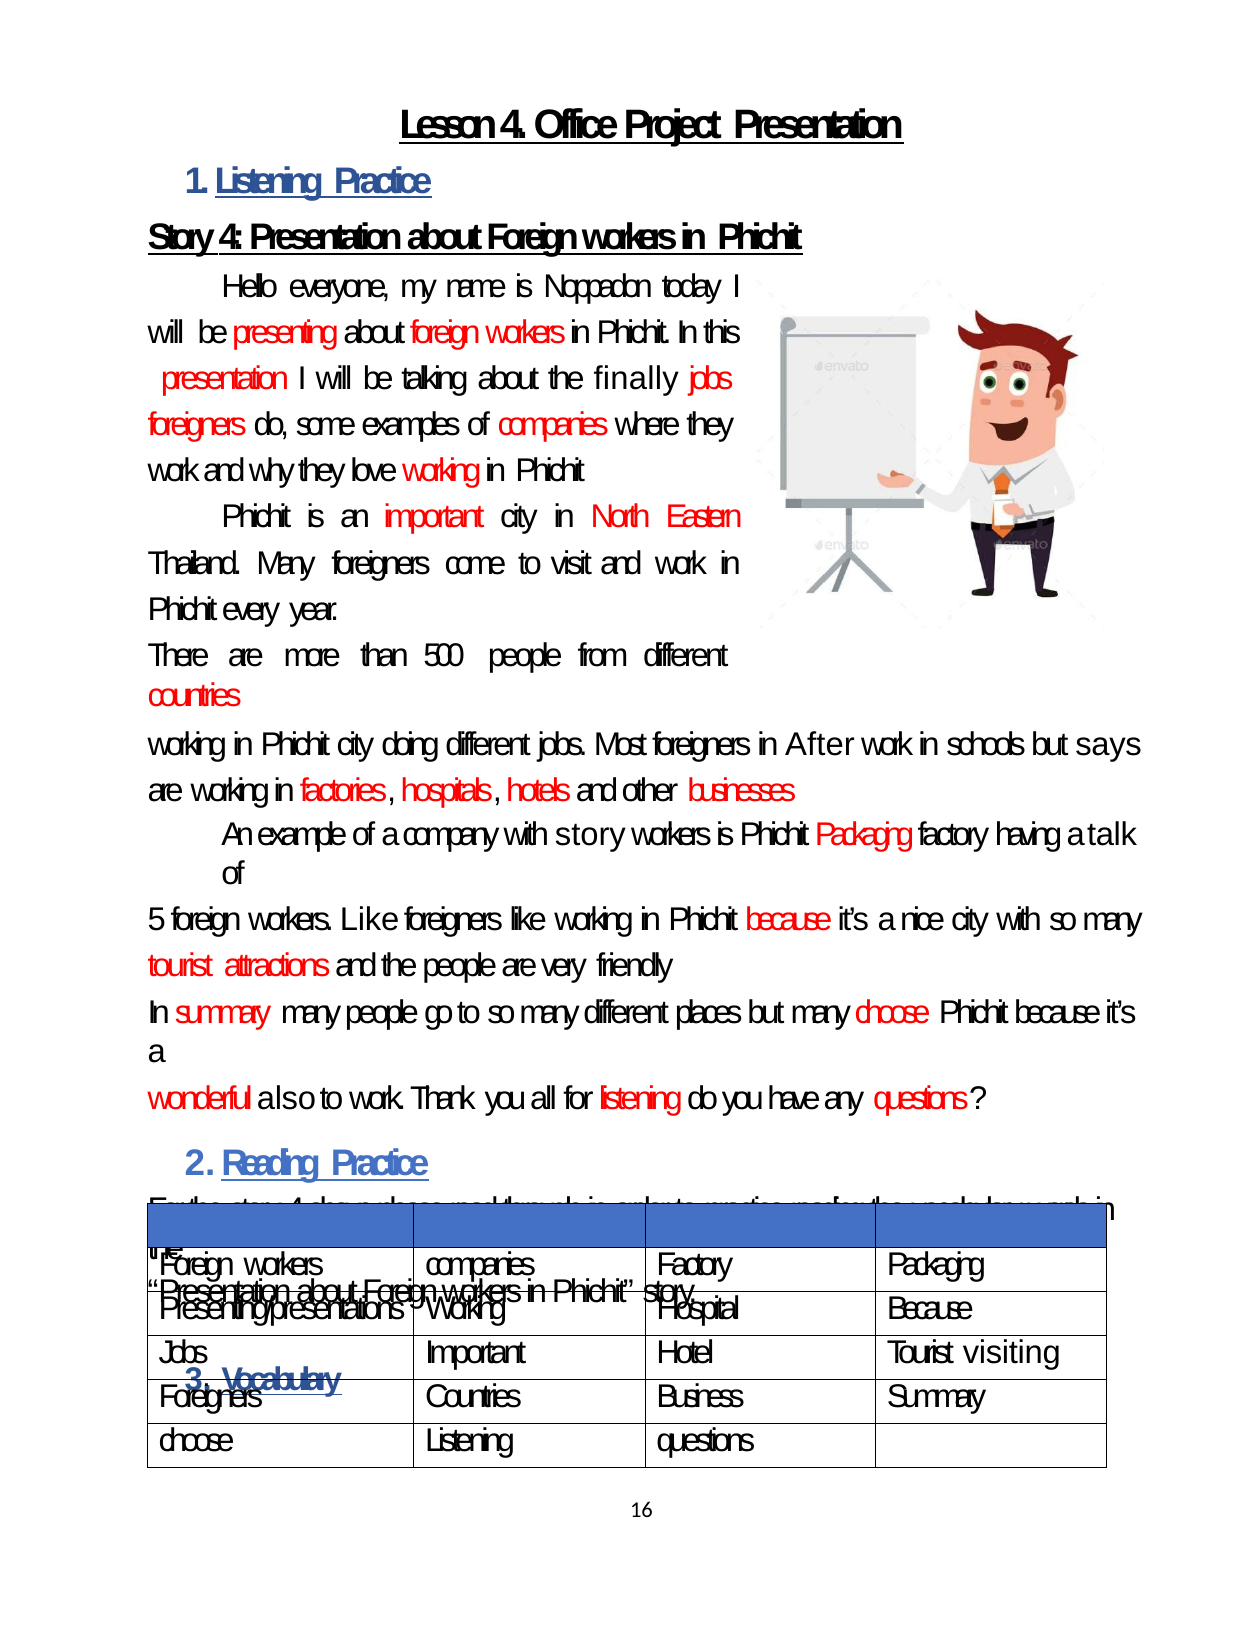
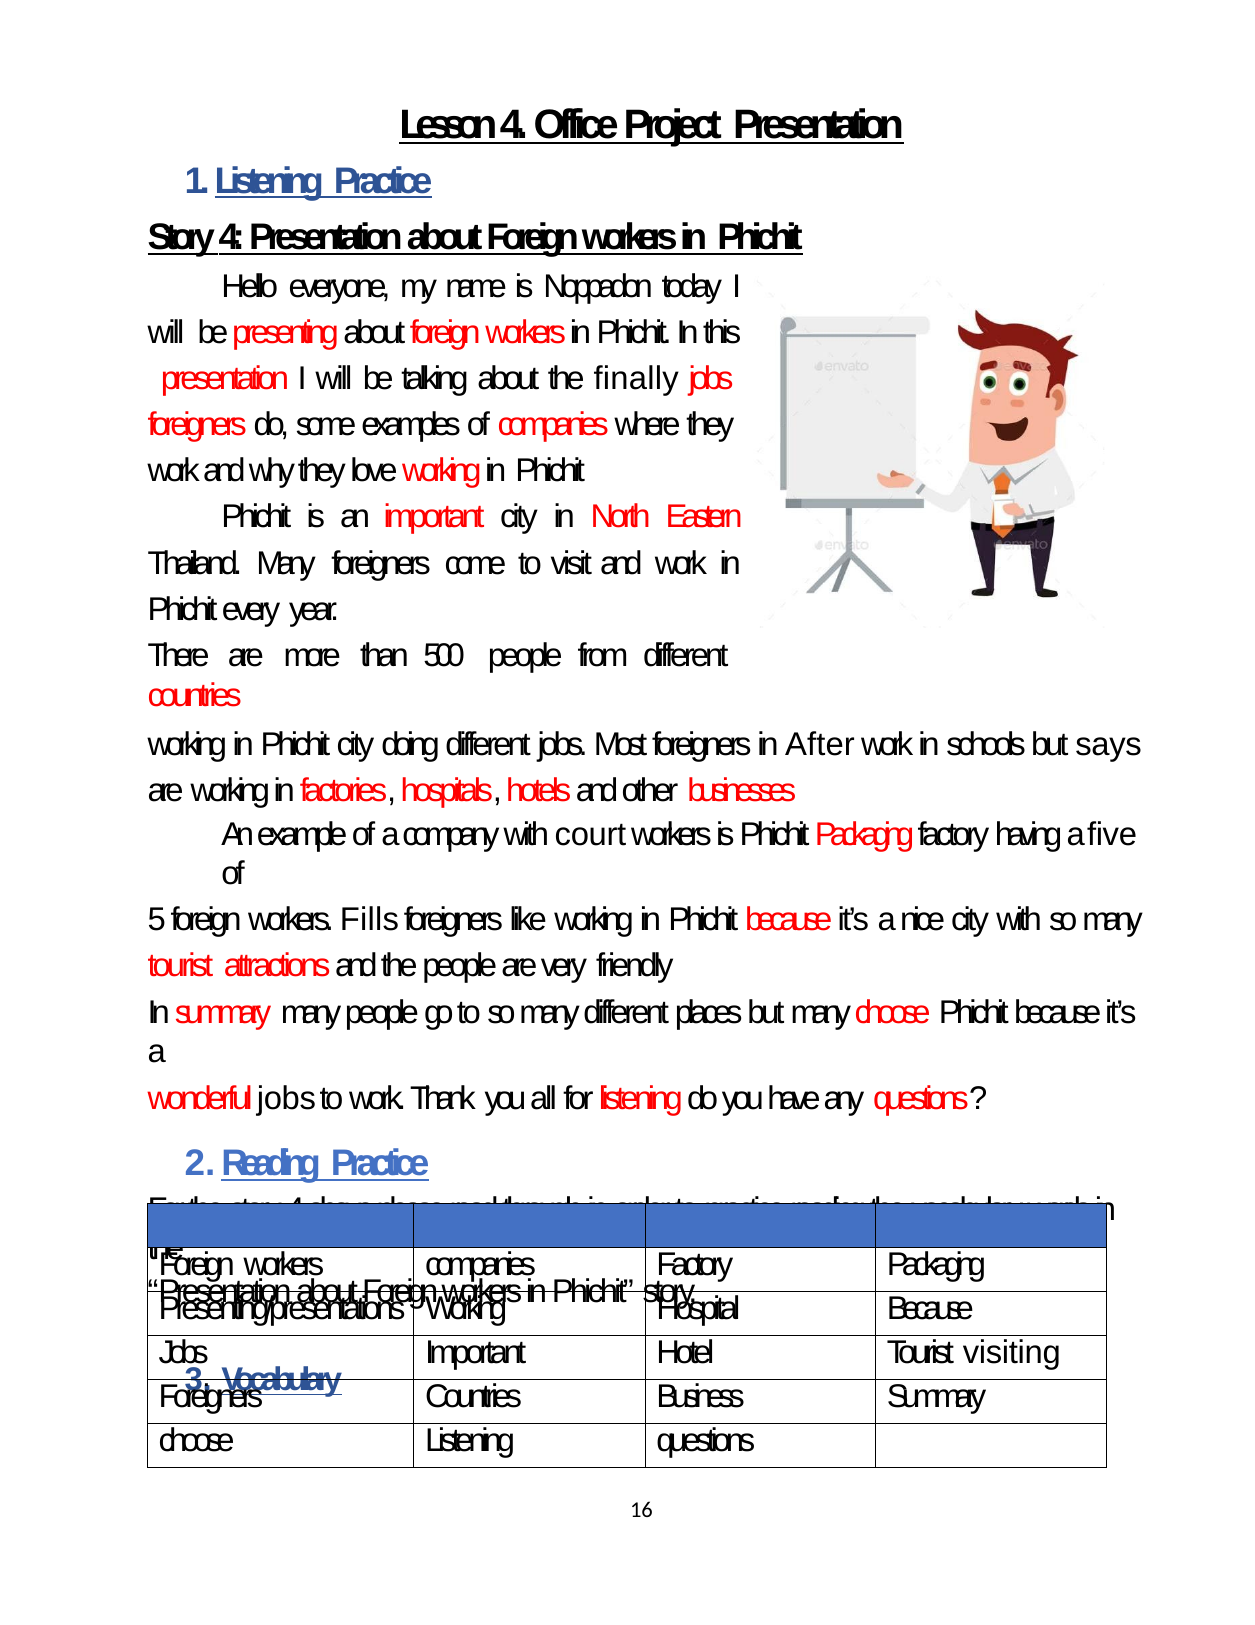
with story: story -> court (590, 834)
talk: talk -> five (1112, 834)
workers Like: Like -> Fills (369, 919)
wonderful also: also -> jobs (286, 1098)
